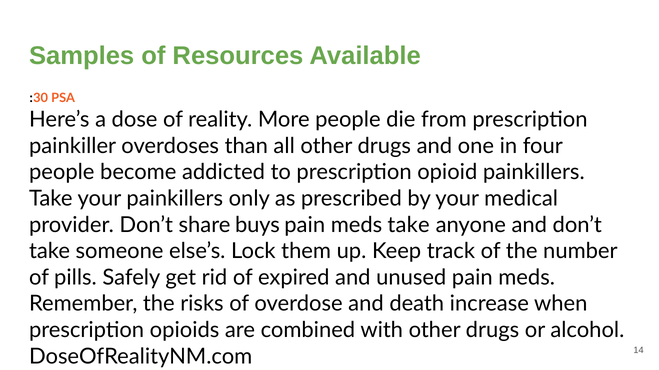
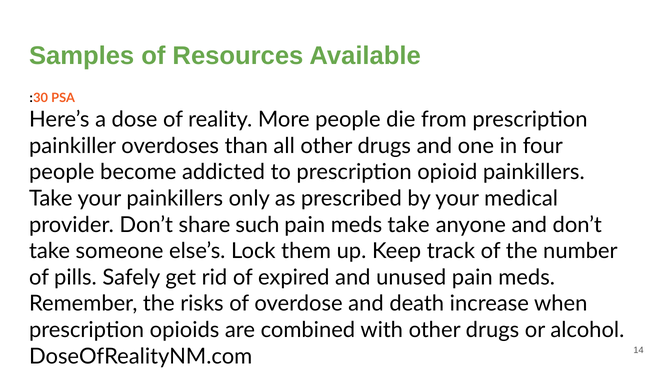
buys: buys -> such (257, 225)
